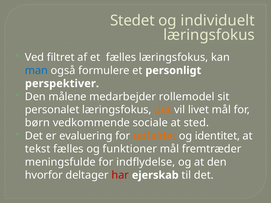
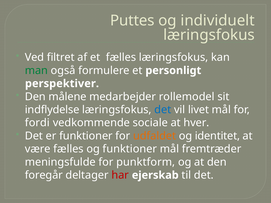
Stedet: Stedet -> Puttes (132, 21)
man colour: blue -> green (36, 71)
personalet: personalet -> indflydelse (52, 110)
det colour: orange -> blue (163, 110)
børn: børn -> fordi (37, 123)
sted: sted -> hver (196, 123)
er evaluering: evaluering -> funktioner (86, 136)
tekst: tekst -> være (38, 149)
indflydelse: indflydelse -> punktform (146, 162)
hvorfor: hvorfor -> foregår (44, 175)
